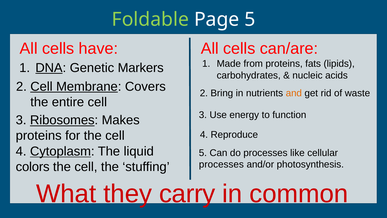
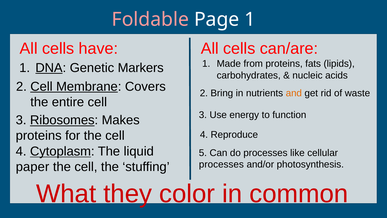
Foldable colour: light green -> pink (150, 20)
Page 5: 5 -> 1 (250, 20)
colors: colors -> paper (33, 167)
carry: carry -> color (187, 194)
